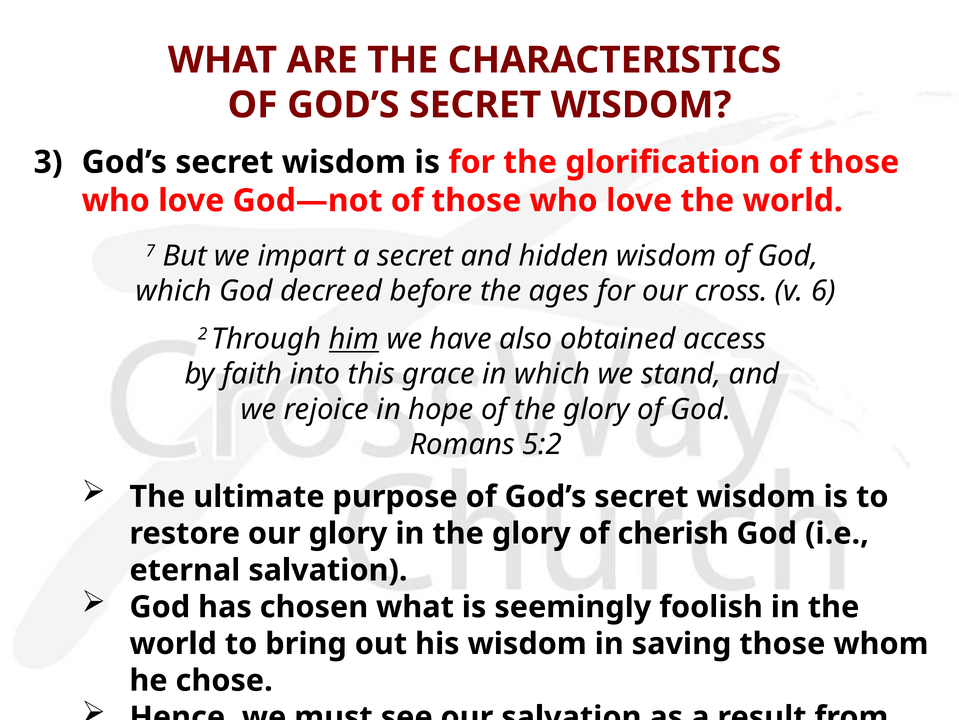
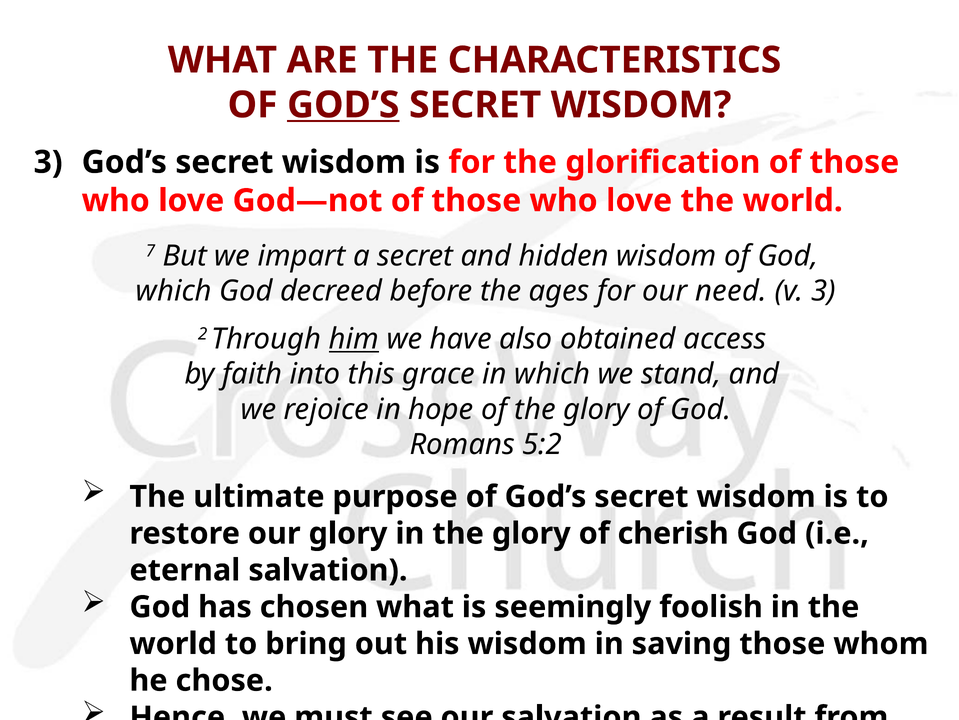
GOD’S underline: none -> present (343, 105)
cross: cross -> need (731, 291)
v 6: 6 -> 3 (823, 291)
